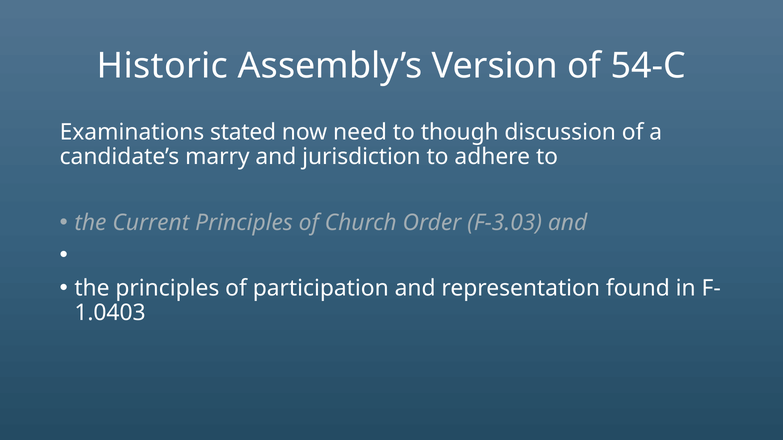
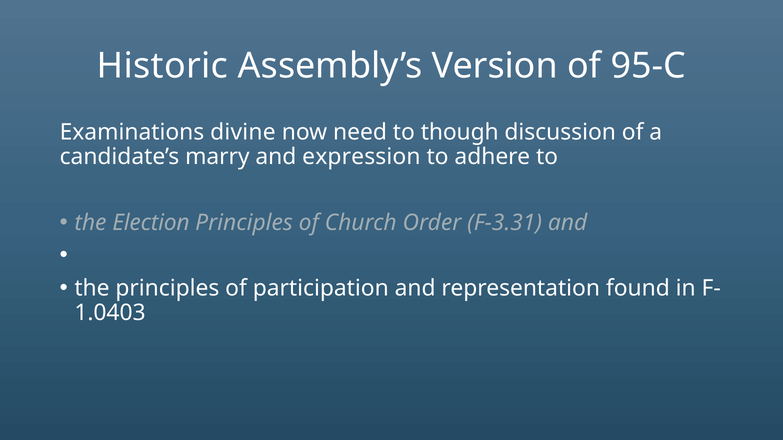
54-C: 54-C -> 95-C (648, 66)
stated: stated -> divine (243, 132)
jurisdiction: jurisdiction -> expression (361, 157)
Current: Current -> Election (151, 223)
F-3.03: F-3.03 -> F-3.31 (505, 223)
